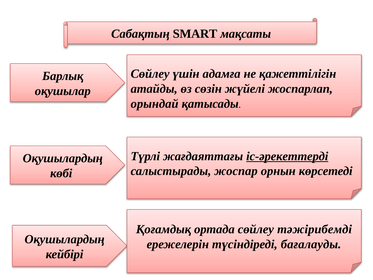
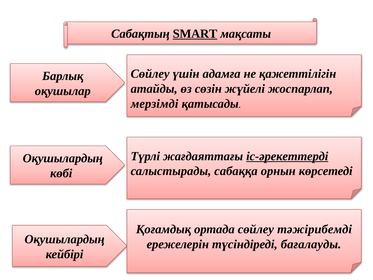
SMART underline: none -> present (195, 34)
орындай: орындай -> мерзімді (155, 104)
жоспар: жоспар -> сабаққа (236, 171)
